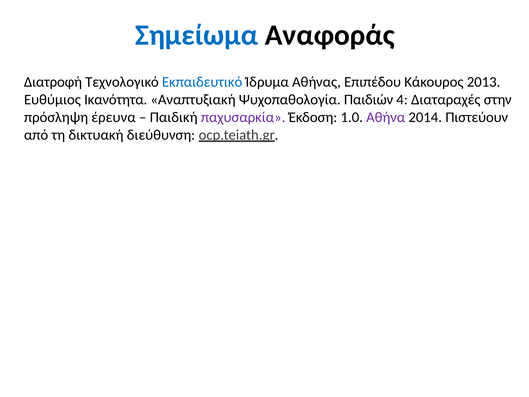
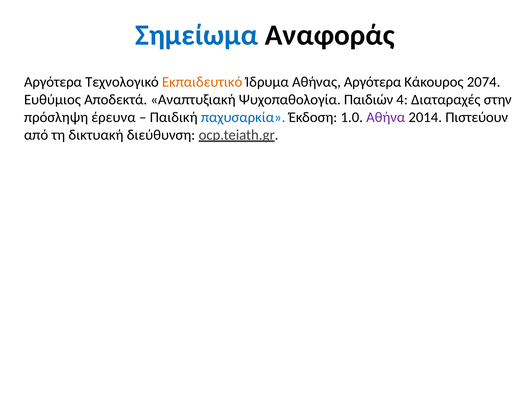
Διατροφή: Διατροφή -> Αργότερα (53, 82)
Εκπαιδευτικό colour: blue -> orange (202, 82)
Αθήνας Επιπέδου: Επιπέδου -> Αργότερα (373, 82)
2013: 2013 -> 2074 (484, 82)
Ικανότητα: Ικανότητα -> Αποδεκτά (116, 99)
παχυσαρκία colour: purple -> blue (243, 117)
